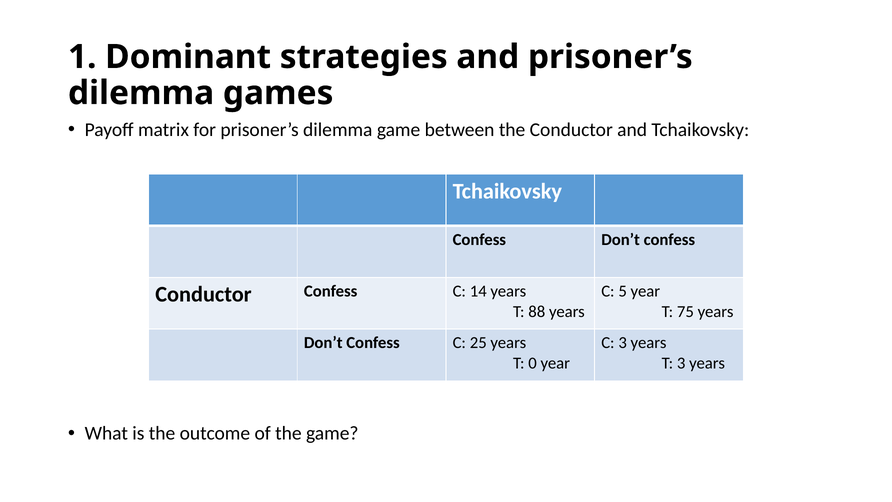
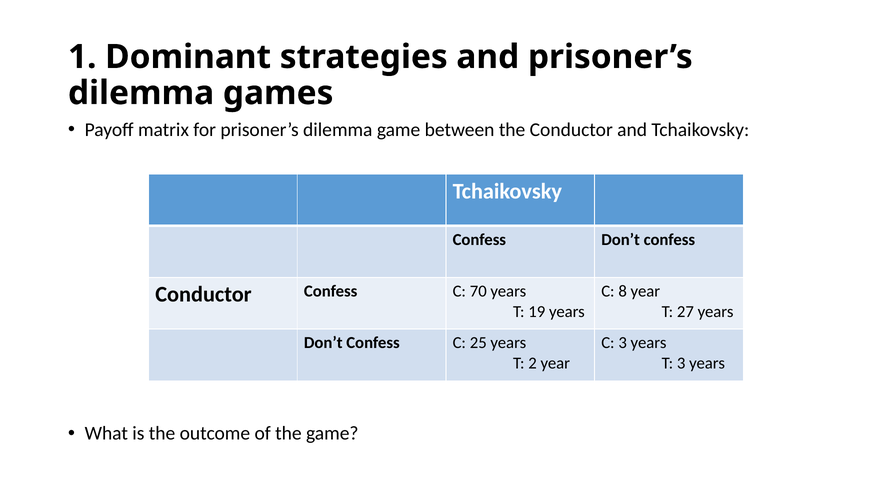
5: 5 -> 8 (623, 291)
14: 14 -> 70 (478, 291)
88: 88 -> 19 (537, 311)
75: 75 -> 27 (685, 311)
0: 0 -> 2 (533, 363)
